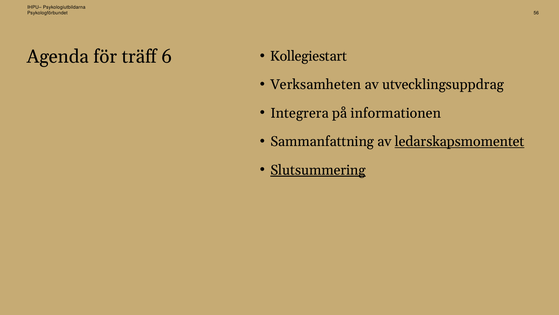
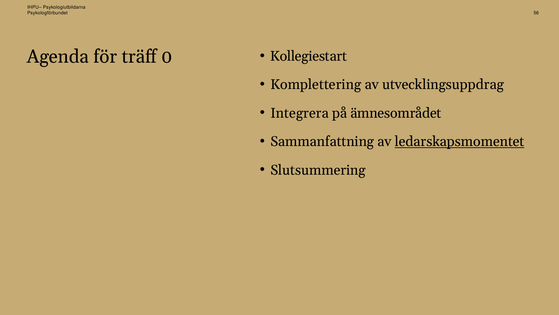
6: 6 -> 0 (167, 57)
Verksamheten: Verksamheten -> Komplettering (316, 84)
informationen: informationen -> ämnesområdet (396, 113)
Slutsummering underline: present -> none (318, 170)
